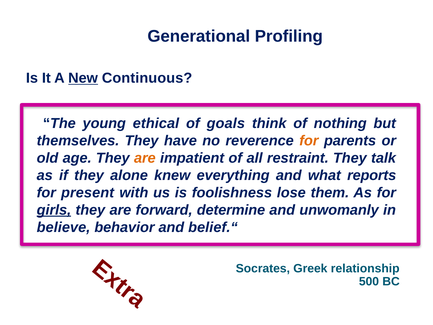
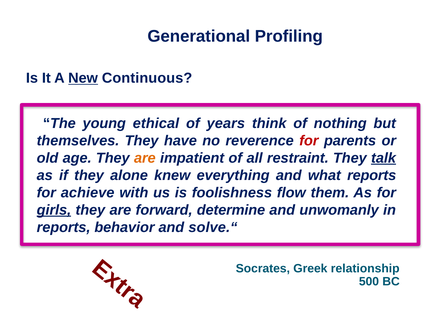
goals: goals -> years (226, 123)
for colour: orange -> red (309, 140)
talk underline: none -> present (384, 158)
present: present -> achieve (88, 192)
lose: lose -> flow (291, 192)
believe: believe -> reports (64, 227)
belief.“: belief.“ -> solve.“ (213, 227)
